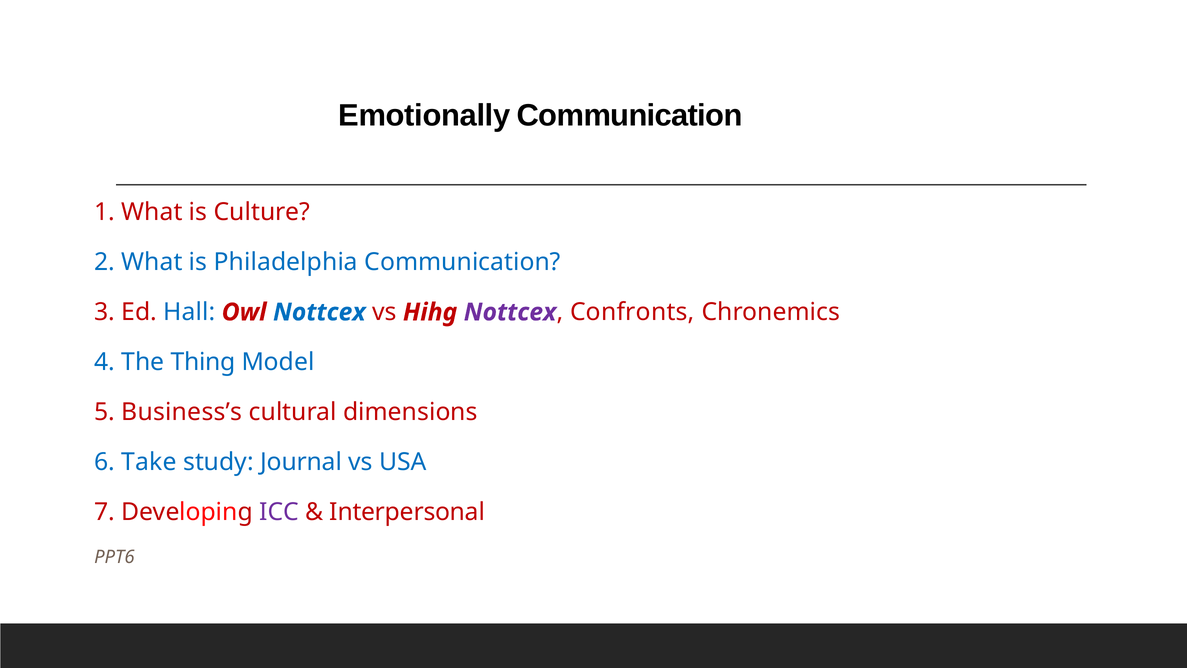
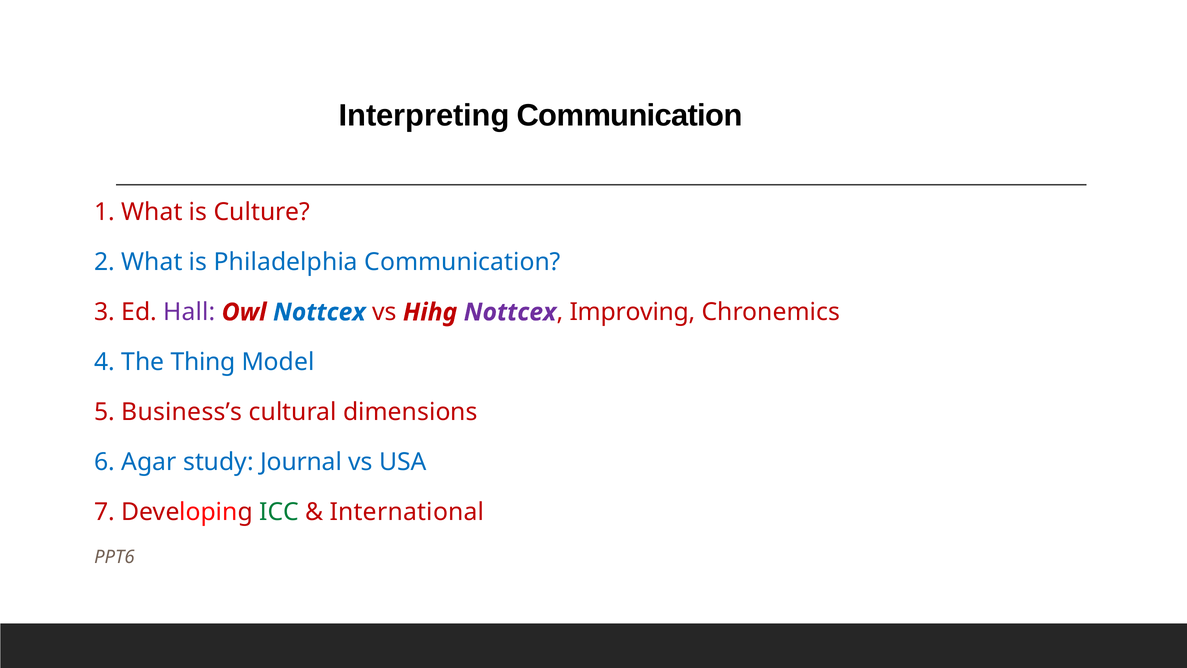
Emotionally: Emotionally -> Interpreting (424, 116)
Hall colour: blue -> purple (189, 312)
Confronts: Confronts -> Improving (633, 312)
Take: Take -> Agar (149, 462)
ICC colour: purple -> green (279, 512)
Interpersonal: Interpersonal -> International (407, 512)
